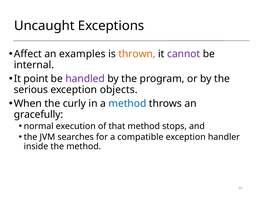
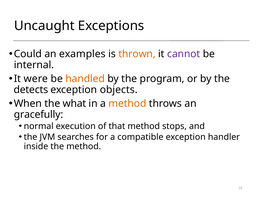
Affect: Affect -> Could (28, 54)
point: point -> were (36, 79)
handled colour: purple -> orange (85, 79)
serious: serious -> detects (31, 90)
curly: curly -> what (74, 104)
method colour: blue -> orange (127, 104)
